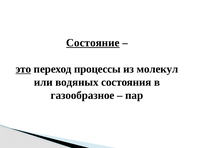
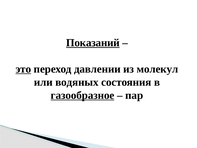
Состояние: Состояние -> Показаний (93, 43)
процессы: процессы -> давлении (97, 69)
газообразное underline: none -> present (83, 95)
